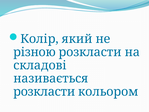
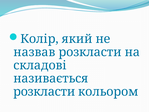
різною: різною -> назвав (34, 52)
